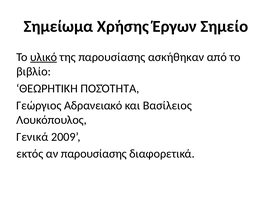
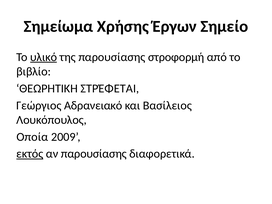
ασκήθηκαν: ασκήθηκαν -> στροφορμή (176, 57)
ΠΟΣΌΤΗΤΑ: ΠΟΣΌΤΗΤΑ -> ΣΤΡΈΦΕΤΑΙ (110, 89)
Γενικά: Γενικά -> Οποία (32, 137)
εκτός underline: none -> present (30, 154)
